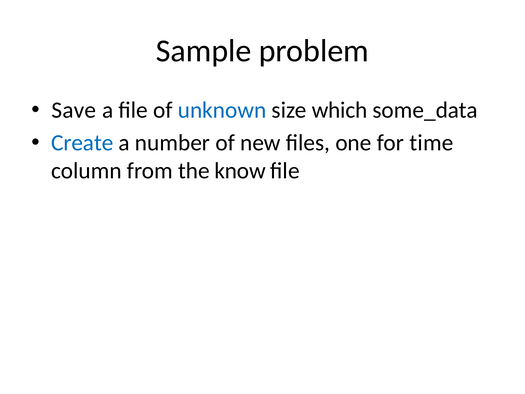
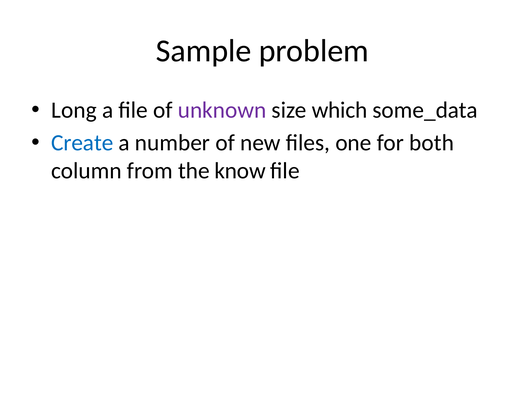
Save: Save -> Long (74, 110)
unknown colour: blue -> purple (222, 110)
time: time -> both (432, 143)
